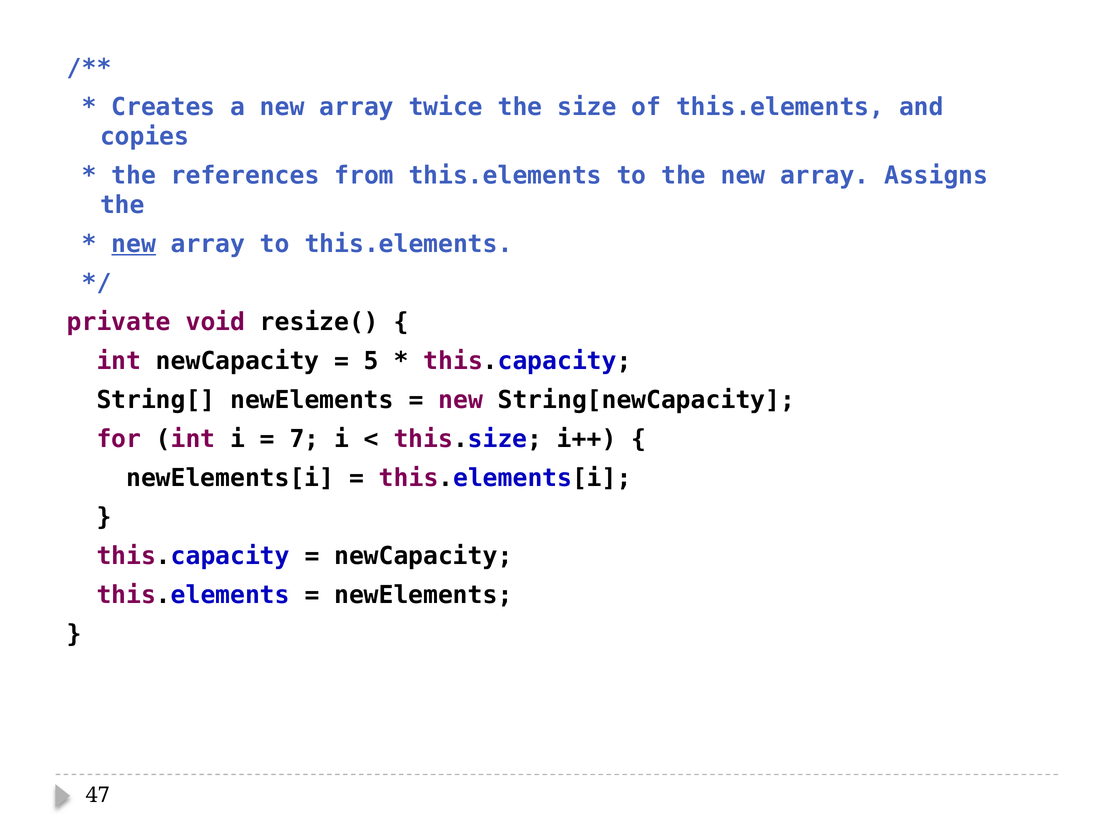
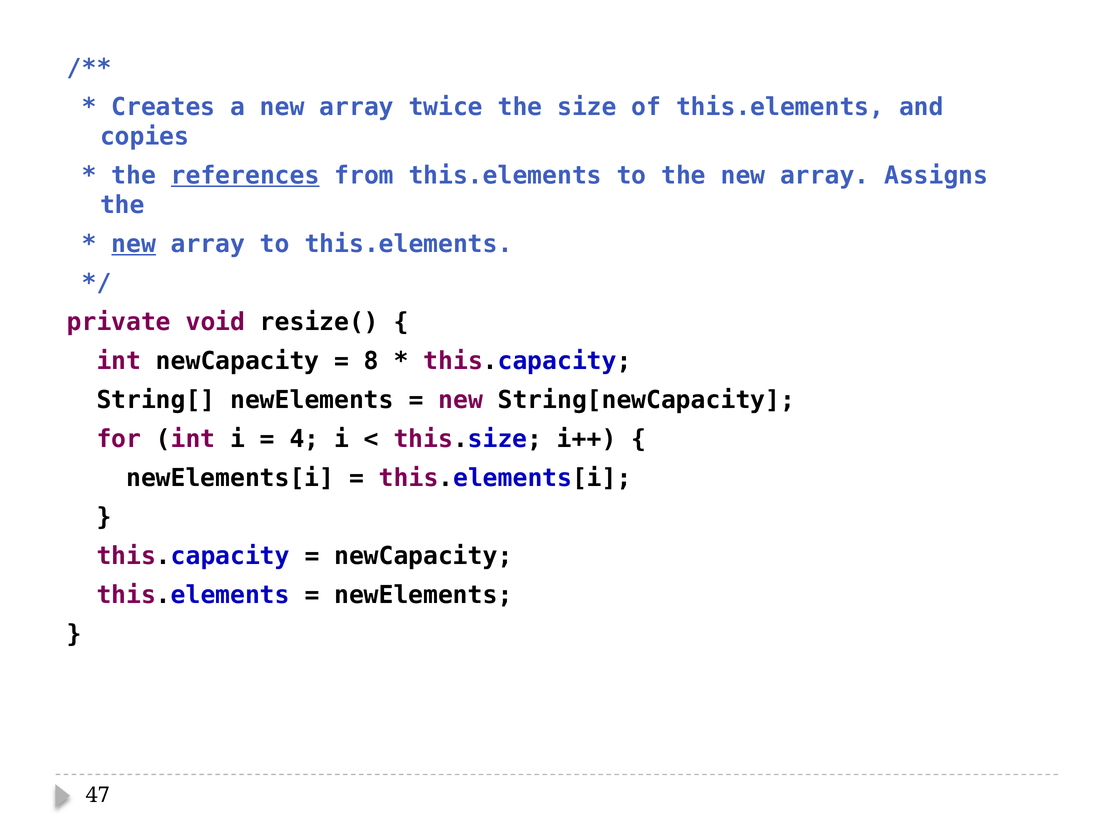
references underline: none -> present (245, 175)
5: 5 -> 8 (371, 361)
7: 7 -> 4 (304, 439)
